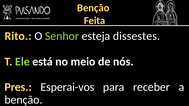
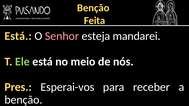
Rito: Rito -> Está (18, 36)
Senhor colour: light green -> pink (62, 36)
dissestes: dissestes -> mandarei (137, 36)
